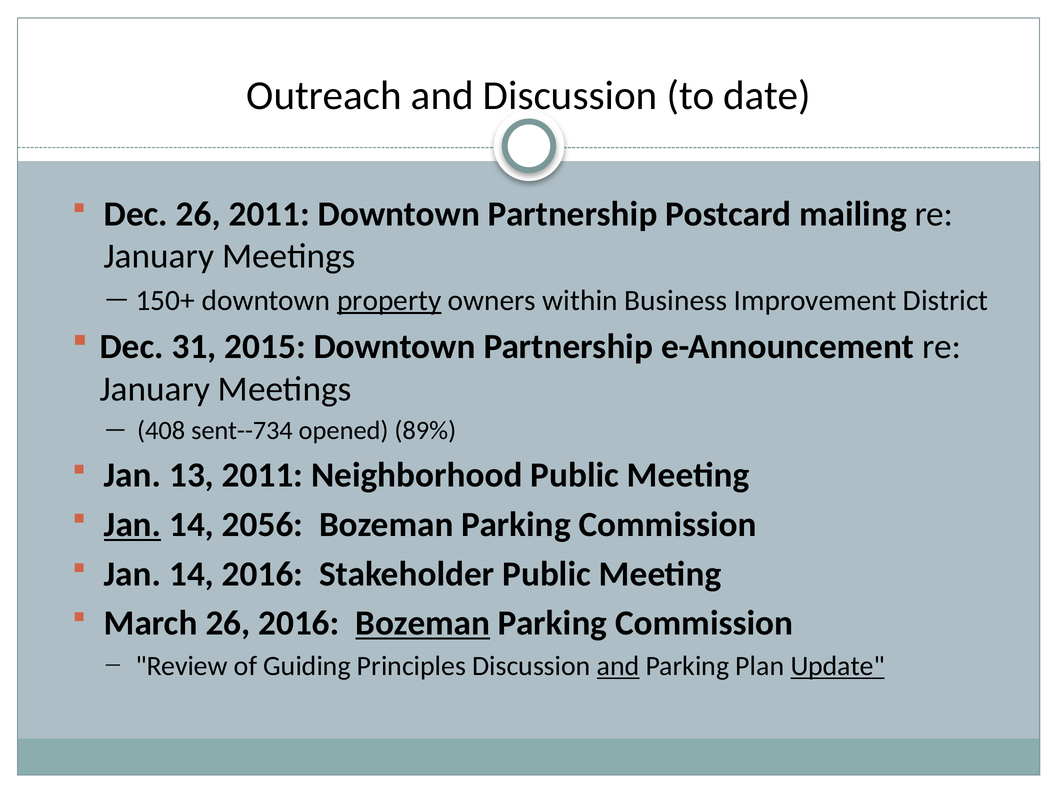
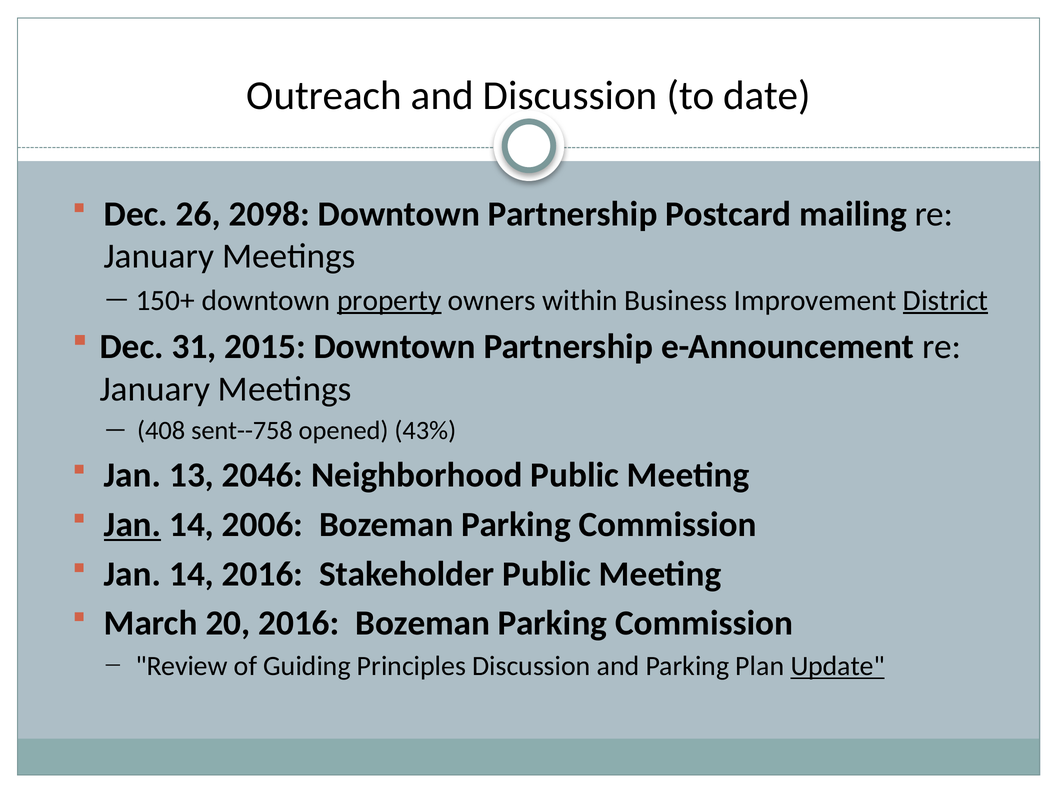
26 2011: 2011 -> 2098 (269, 214)
District underline: none -> present (946, 301)
sent--734: sent--734 -> sent--758 (242, 431)
89%: 89% -> 43% (425, 431)
13 2011: 2011 -> 2046 (262, 476)
2056: 2056 -> 2006 (262, 525)
March 26: 26 -> 20 (228, 624)
Bozeman underline: present -> none (423, 624)
and underline: present -> none (618, 667)
